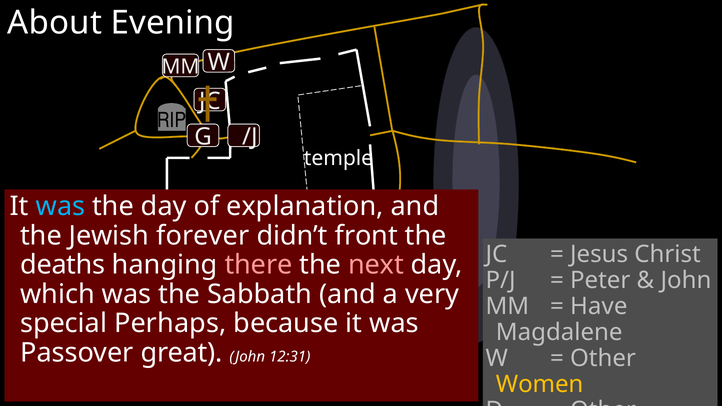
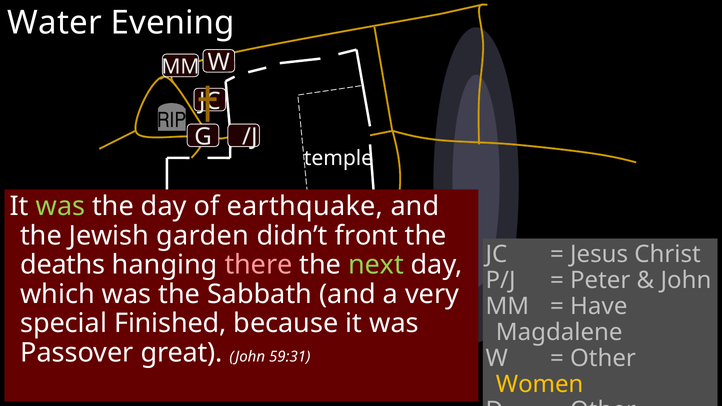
About: About -> Water (55, 23)
was colour: light blue -> light green (61, 207)
explanation: explanation -> earthquake (305, 207)
forever: forever -> garden (203, 236)
next colour: pink -> light green (376, 265)
Perhaps: Perhaps -> Finished (170, 324)
12:31: 12:31 -> 59:31 (290, 357)
